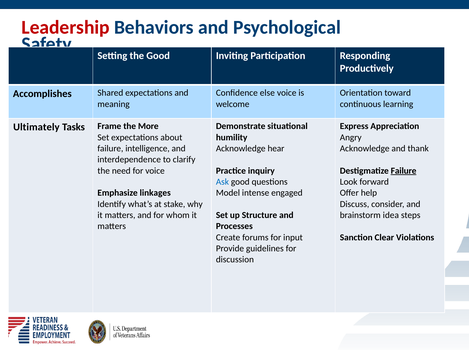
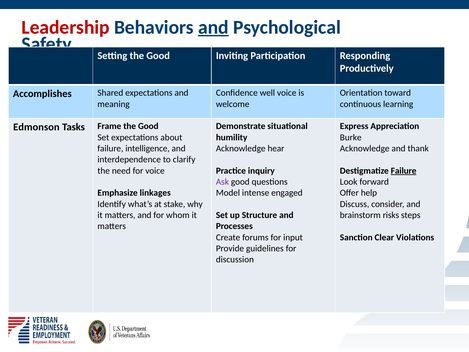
and underline: none -> present (213, 27)
else: else -> well (267, 93)
Ultimately: Ultimately -> Edmonson (36, 127)
Frame the More: More -> Good (148, 126)
Angry: Angry -> Burke (351, 137)
Ask colour: blue -> purple (222, 182)
idea: idea -> risks (391, 215)
